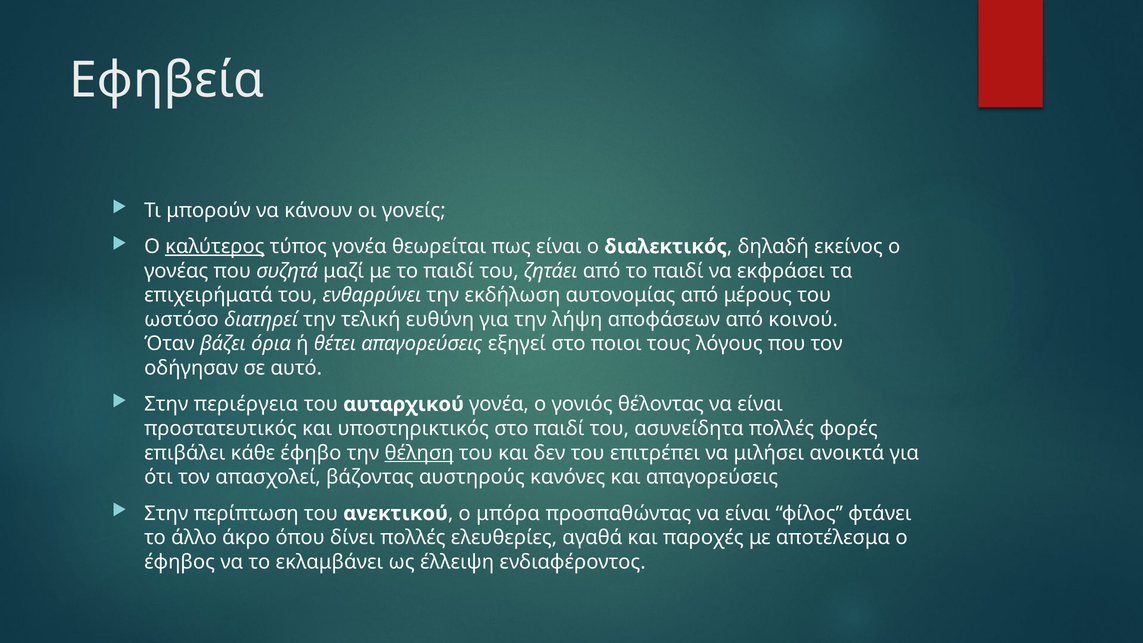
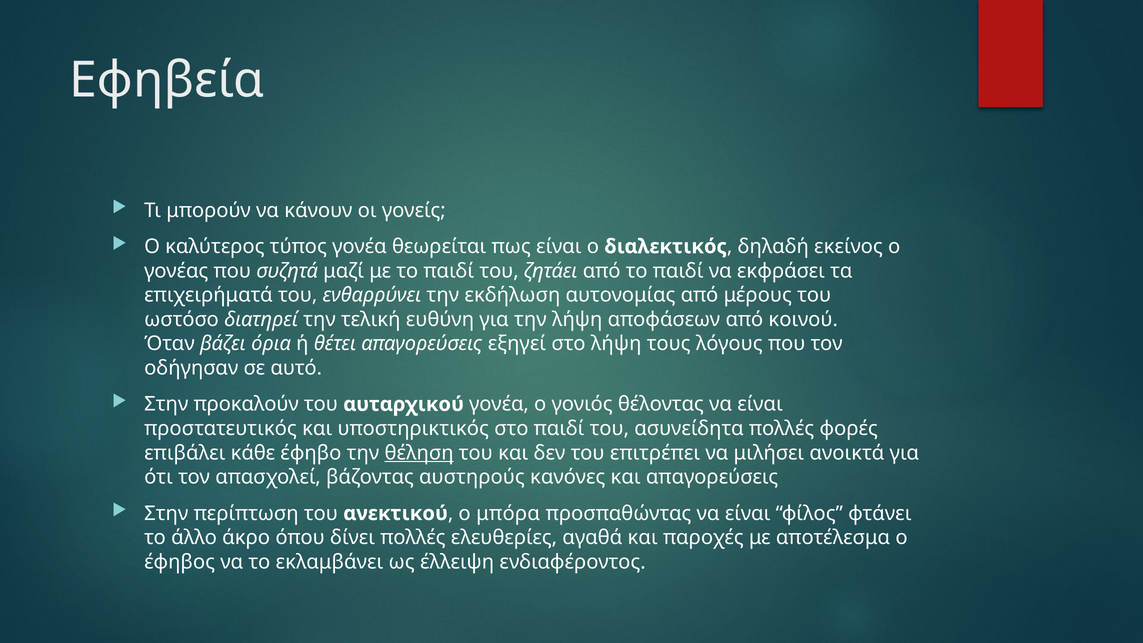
καλύτερος underline: present -> none (215, 247)
στο ποιοι: ποιοι -> λήψη (616, 344)
περιέργεια: περιέργεια -> προκαλούν (246, 404)
